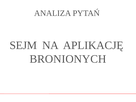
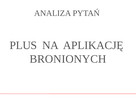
SEJM: SEJM -> PLUS (23, 45)
